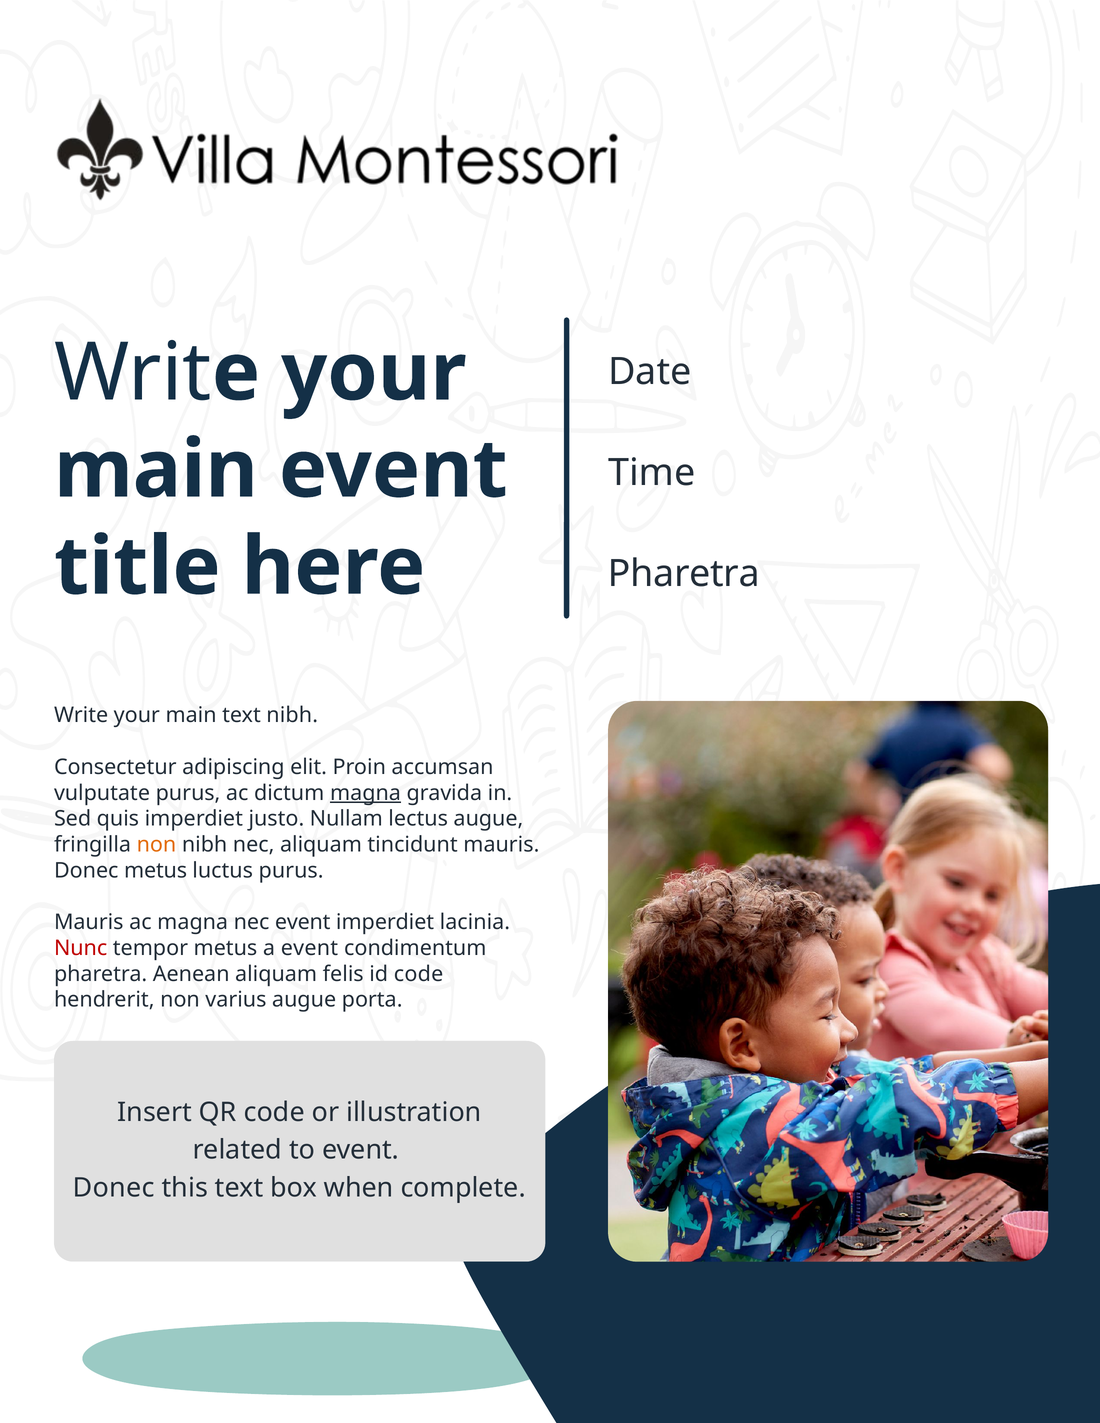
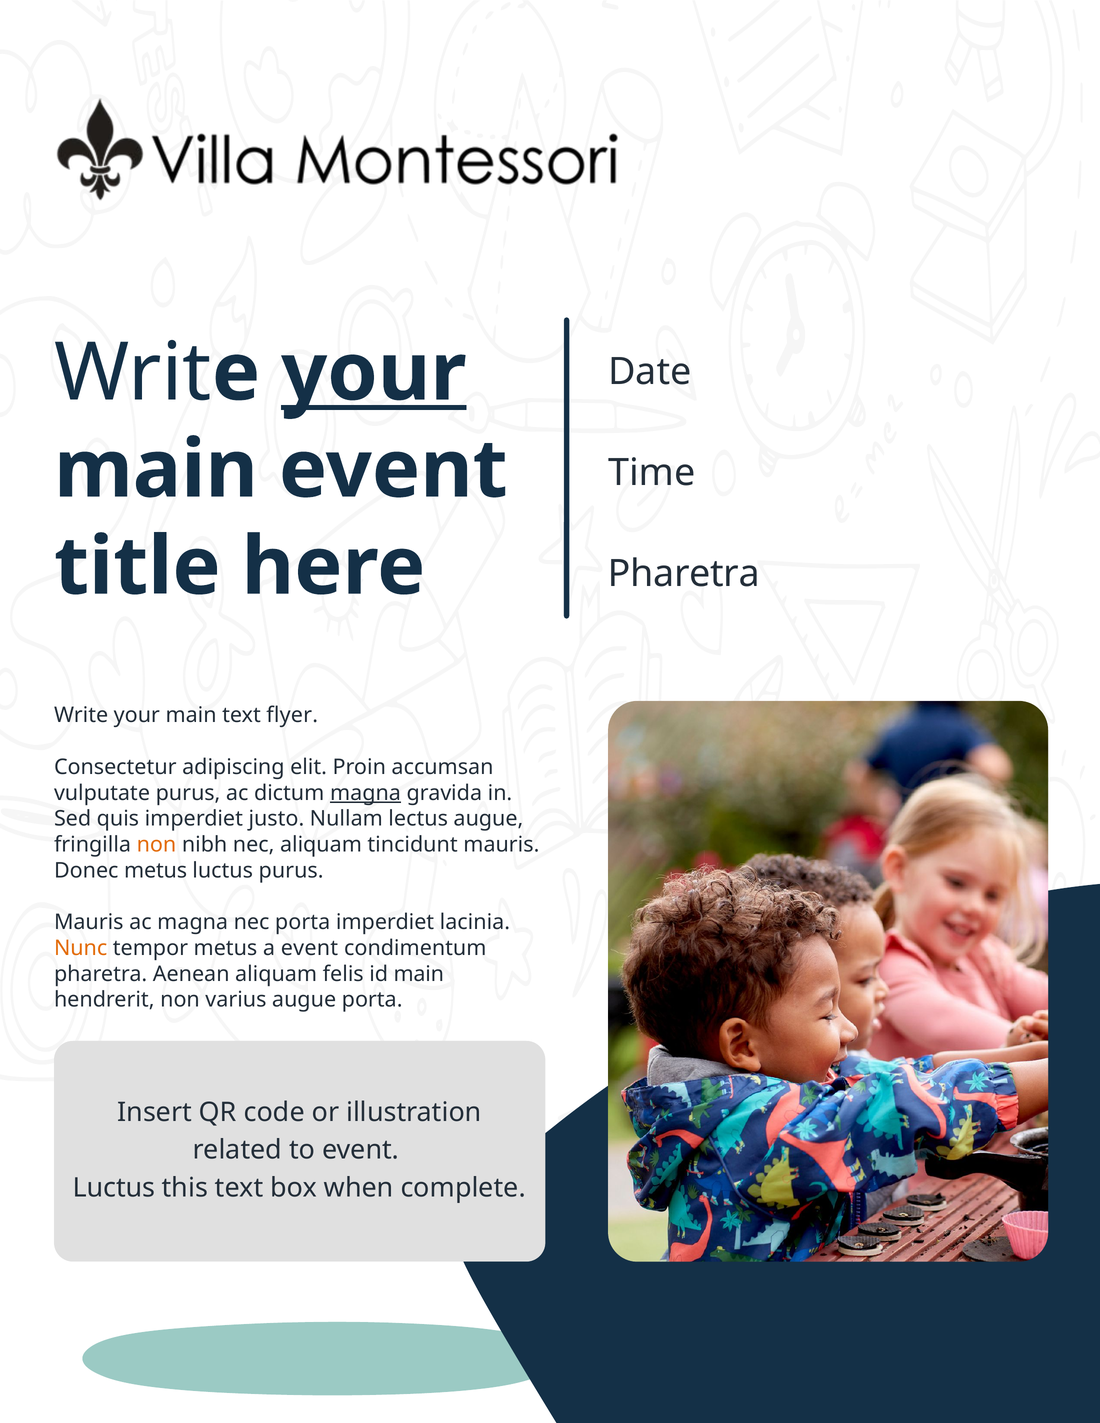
your underline: none -> present (374, 373)
text nibh: nibh -> flyer (292, 716)
nec event: event -> porta (303, 923)
Nunc colour: red -> orange (81, 948)
id code: code -> main (419, 974)
Donec: Donec -> Luctus (114, 1188)
